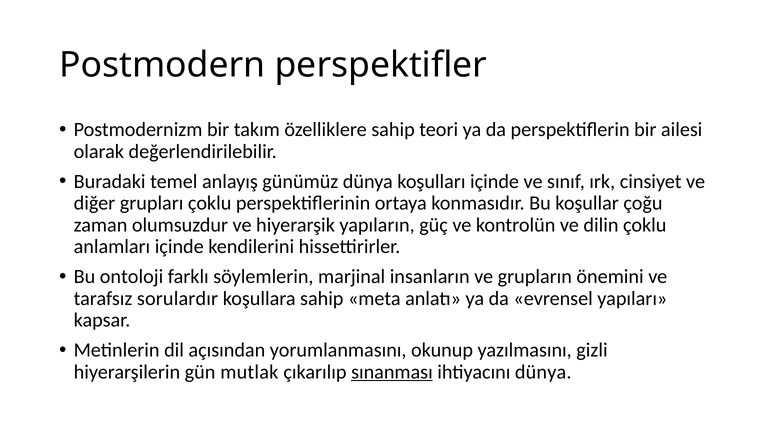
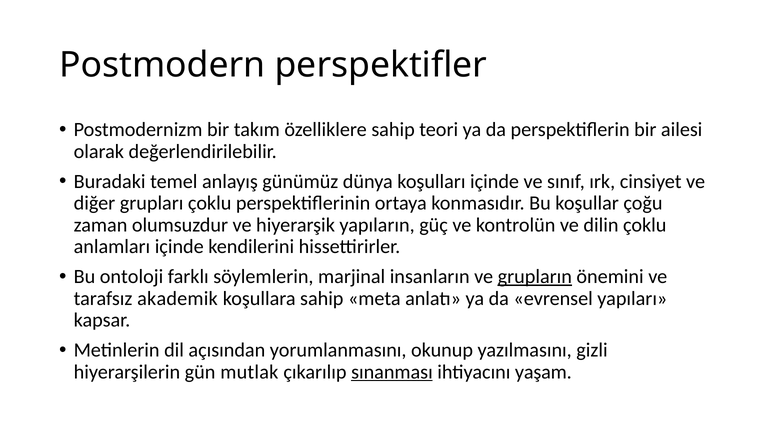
grupların underline: none -> present (535, 277)
sorulardır: sorulardır -> akademik (178, 299)
ihtiyacını dünya: dünya -> yaşam (543, 372)
